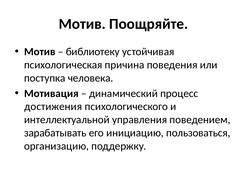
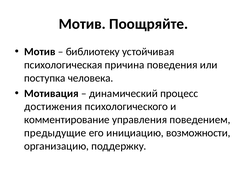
интеллектуальной: интеллектуальной -> комментирование (67, 120)
зарабатывать: зарабатывать -> предыдущие (55, 133)
пользоваться: пользоваться -> возможности (198, 133)
